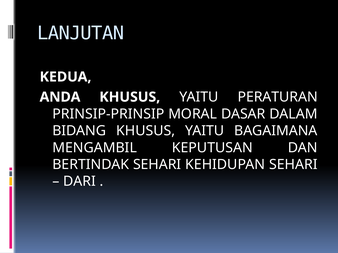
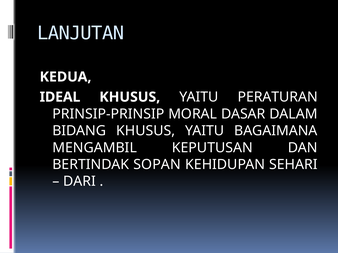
ANDA: ANDA -> IDEAL (60, 97)
BERTINDAK SEHARI: SEHARI -> SOPAN (157, 165)
